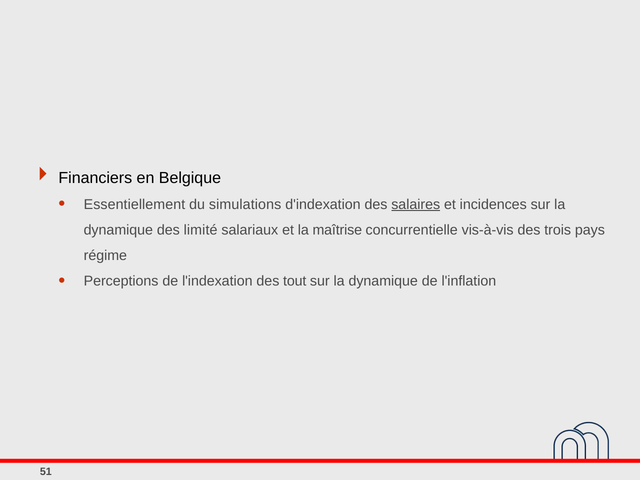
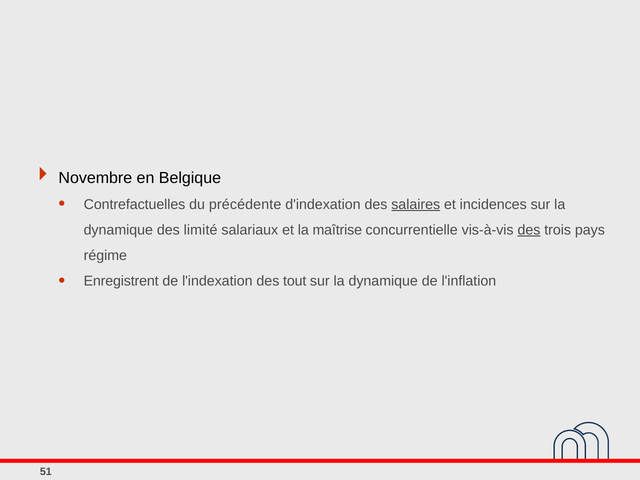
Financiers: Financiers -> Novembre (95, 178)
Essentiellement: Essentiellement -> Contrefactuelles (135, 204)
simulations: simulations -> précédente (245, 204)
des underline: none -> present (529, 230)
Perceptions: Perceptions -> Enregistrent (121, 281)
